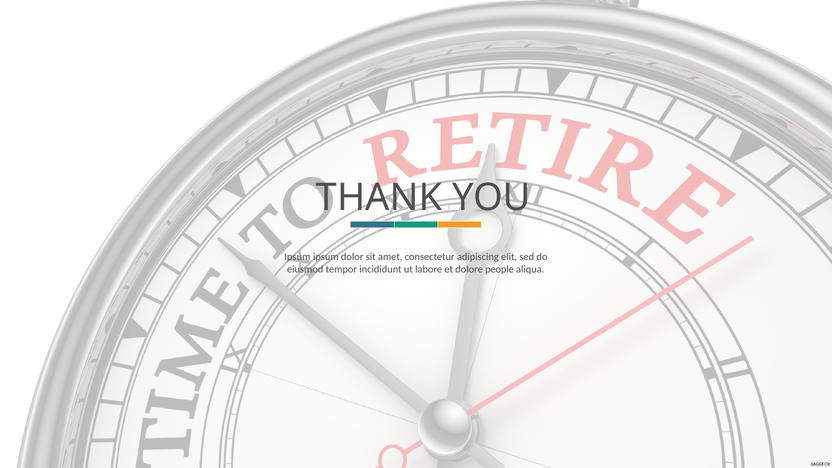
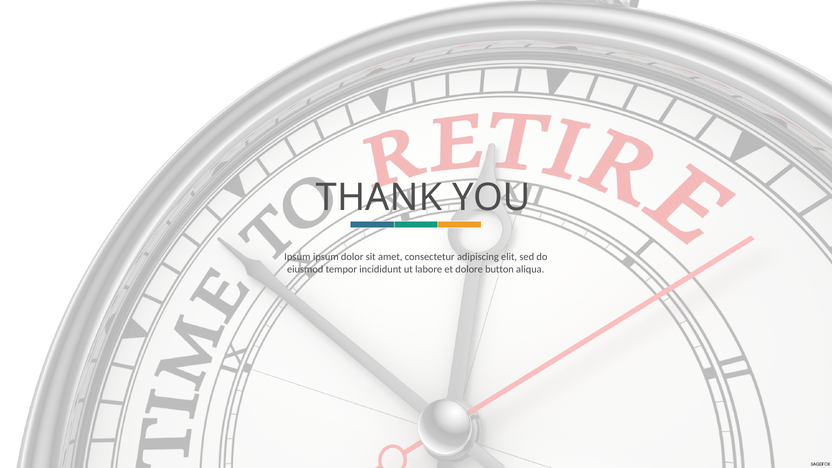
people: people -> button (499, 269)
